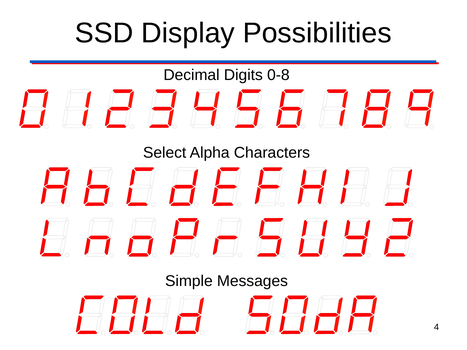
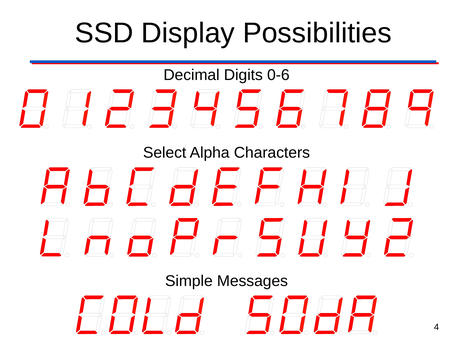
0-8: 0-8 -> 0-6 (278, 75)
